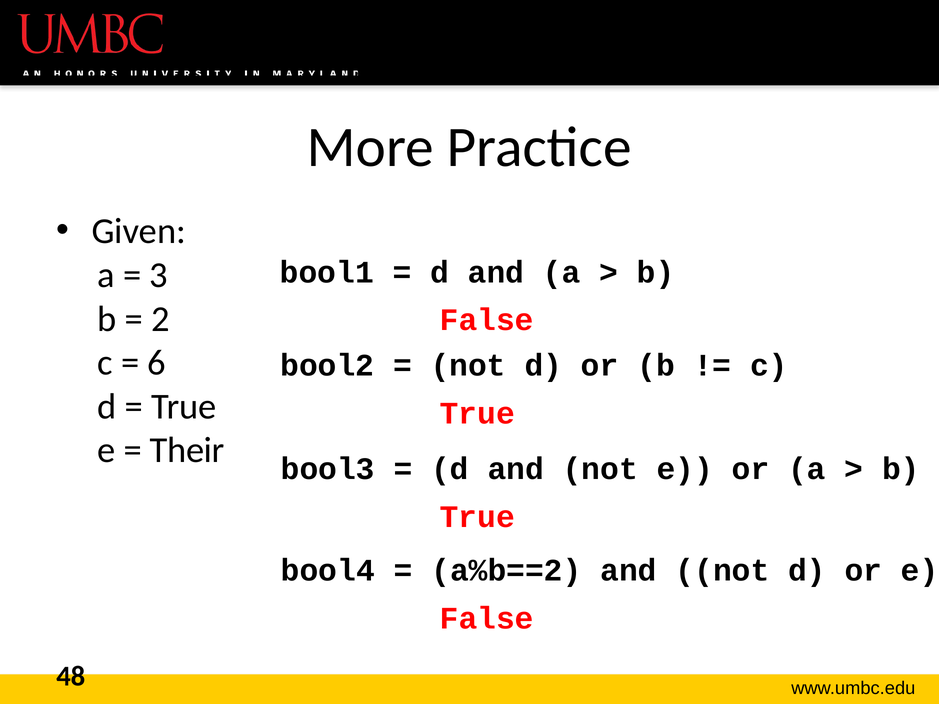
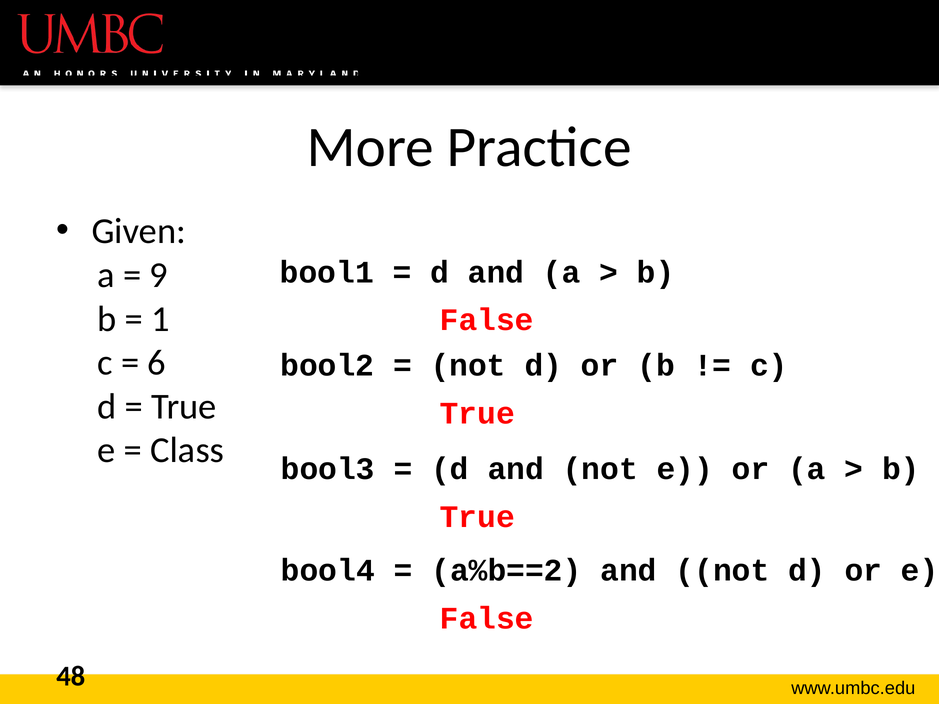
3: 3 -> 9 (159, 275)
2: 2 -> 1 (160, 319)
Their: Their -> Class (187, 451)
